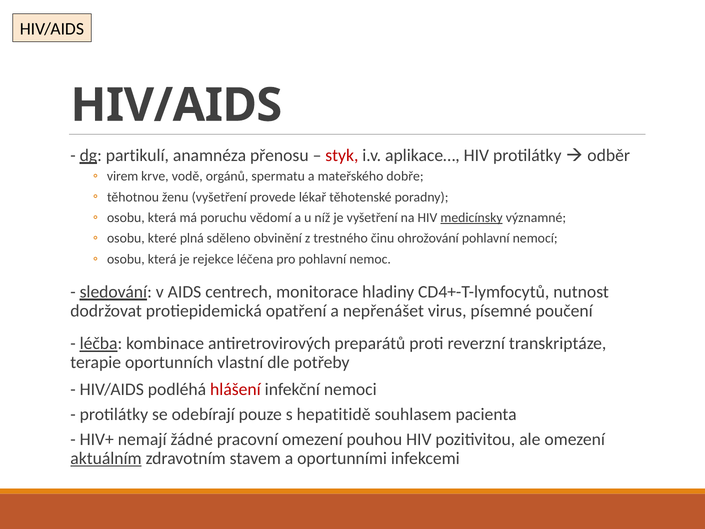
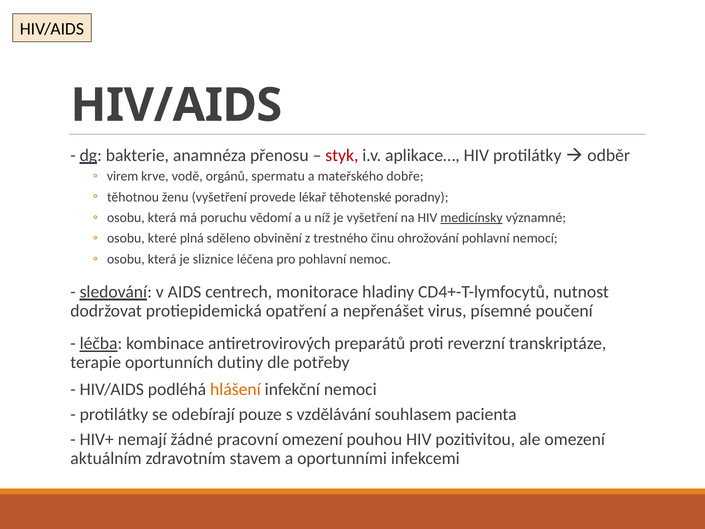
partikulí: partikulí -> bakterie (137, 155)
rejekce: rejekce -> sliznice (213, 259)
vlastní: vlastní -> dutiny (240, 362)
hlášení colour: red -> orange (235, 389)
hepatitidě: hepatitidě -> vzdělávání (334, 414)
aktuálním underline: present -> none (106, 458)
